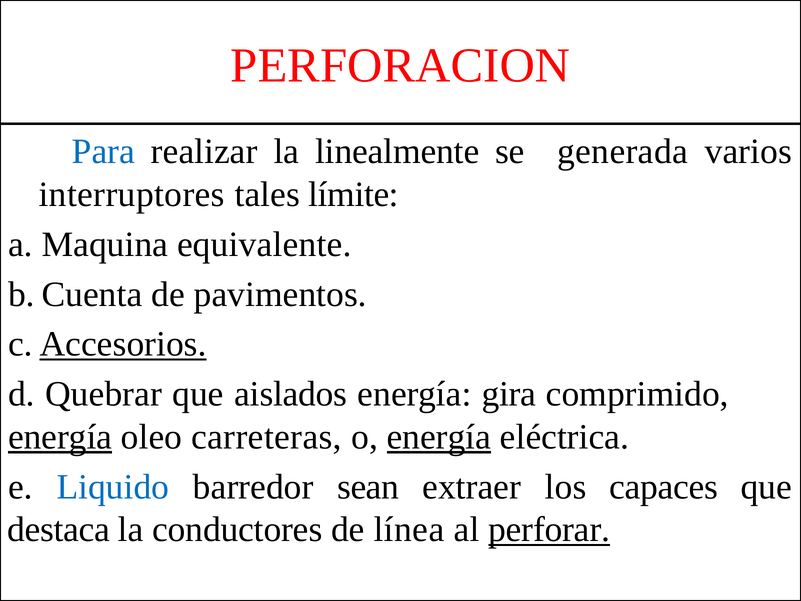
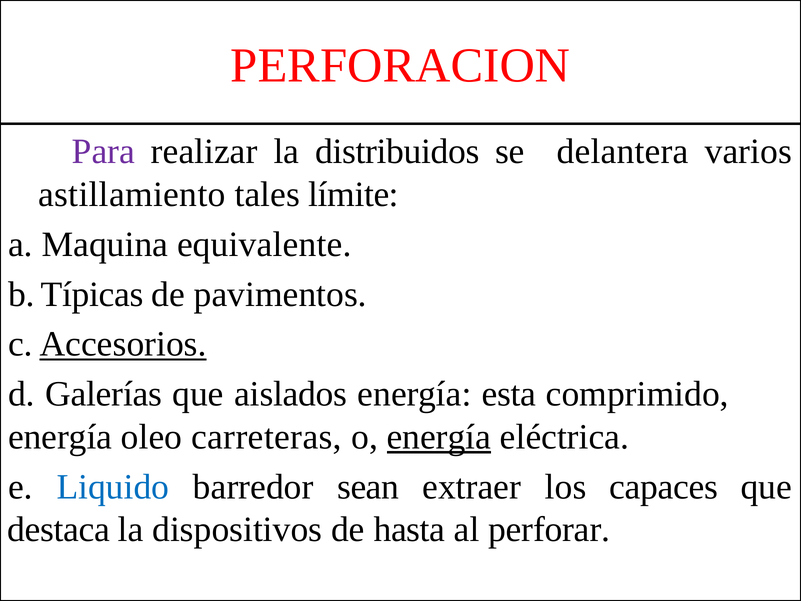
Para colour: blue -> purple (103, 152)
linealmente: linealmente -> distribuidos (397, 152)
generada: generada -> delantera (623, 152)
interruptores: interruptores -> astillamiento (132, 194)
Cuenta: Cuenta -> Típicas (92, 294)
Quebrar: Quebrar -> Galerías (104, 394)
gira: gira -> esta (509, 394)
energía underline: present -> none (60, 437)
conductores: conductores -> dispositivos (237, 529)
línea: línea -> hasta (409, 529)
perforar underline: present -> none (549, 529)
